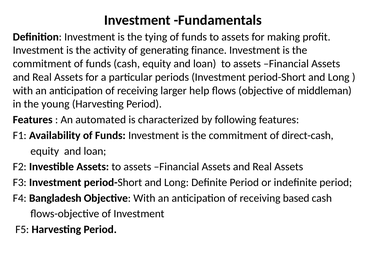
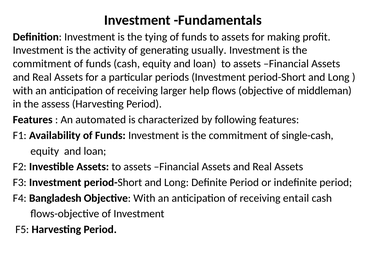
finance: finance -> usually (209, 50)
young: young -> assess (55, 104)
direct-cash: direct-cash -> single-cash (308, 135)
based: based -> entail (296, 198)
